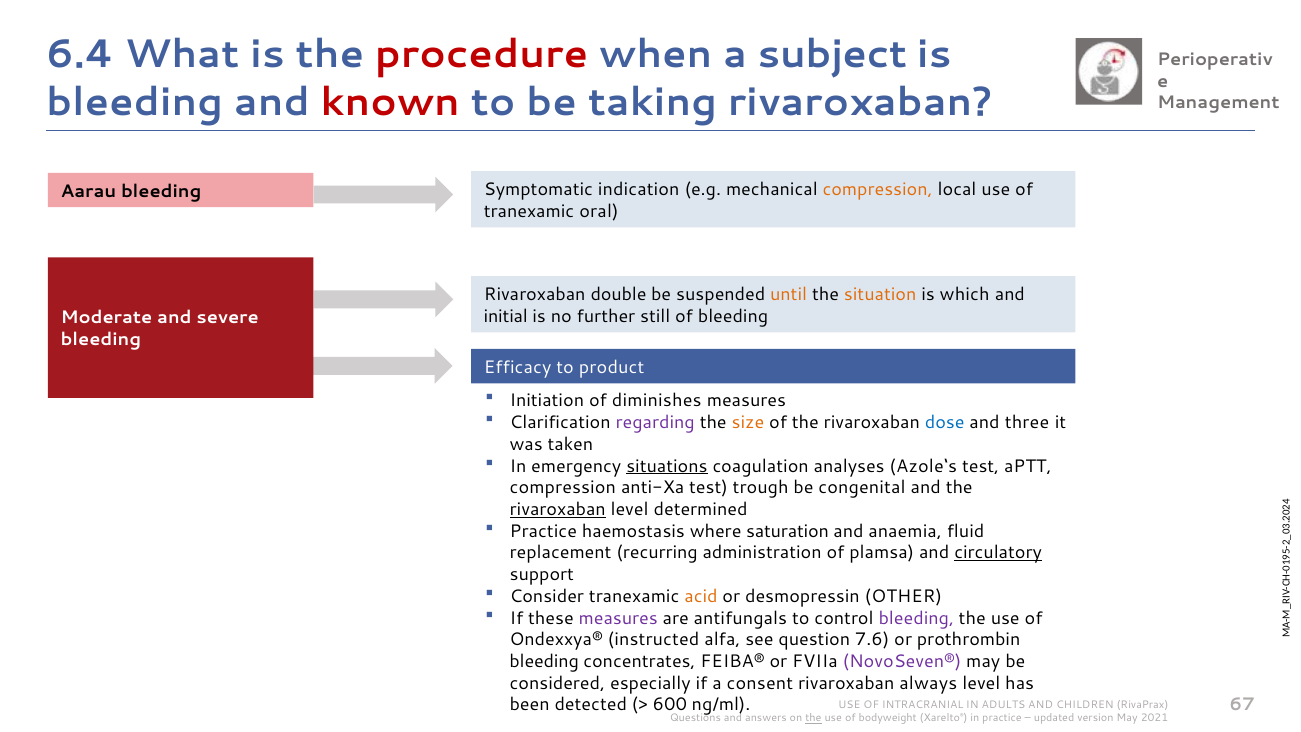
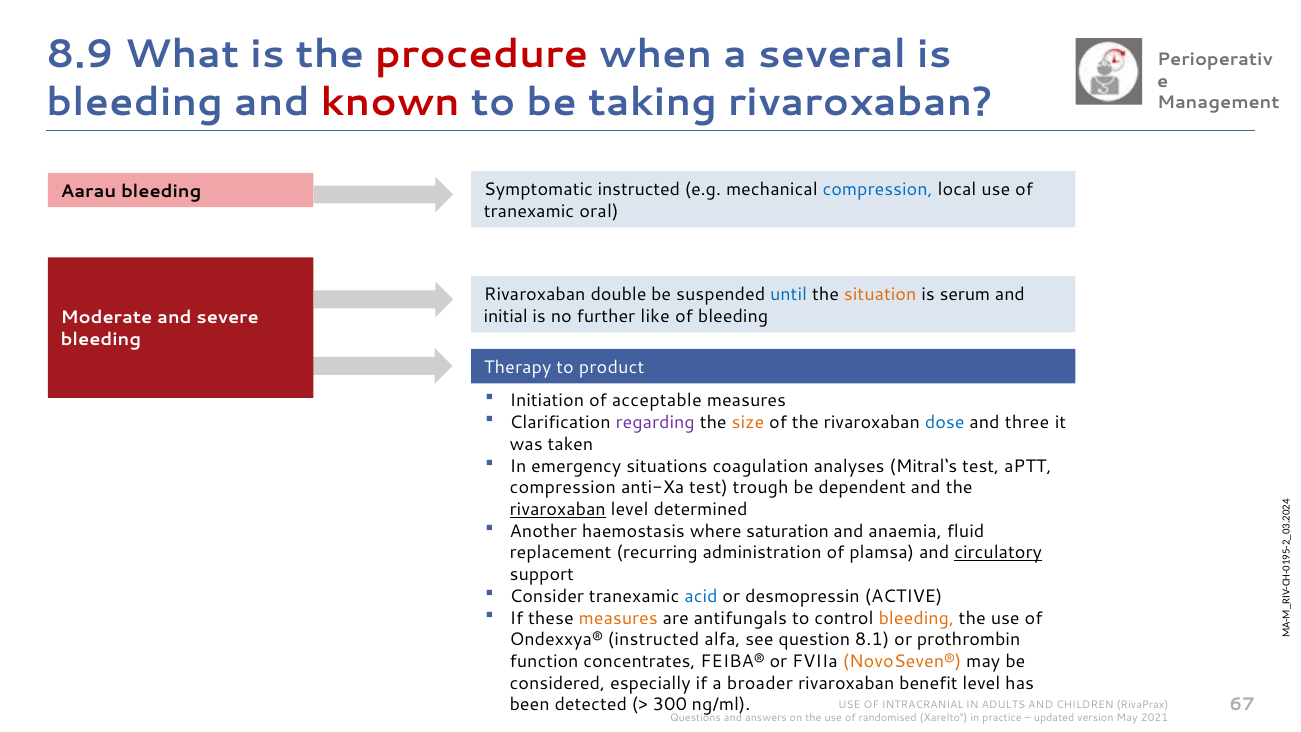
6.4: 6.4 -> 8.9 (80, 54)
subject: subject -> several (832, 54)
Symptomatic indication: indication -> instructed (639, 190)
compression colour: orange -> blue (878, 190)
until colour: orange -> blue (789, 295)
which: which -> serum (965, 295)
still: still -> like (655, 316)
Efficacy: Efficacy -> Therapy (518, 367)
diminishes: diminishes -> acceptable (657, 401)
situations underline: present -> none (667, 466)
Azole‘s: Azole‘s -> Mitral‘s (923, 466)
congenital: congenital -> dependent (862, 488)
Practice: Practice -> Another (543, 531)
acid colour: orange -> blue (701, 596)
OTHER: OTHER -> ACTIVE (904, 596)
measures colour: purple -> orange (618, 618)
bleeding colour: purple -> orange (916, 618)
7.6: 7.6 -> 8.1 (872, 640)
bleeding: bleeding -> function (544, 661)
NovoSeven® colour: purple -> orange (902, 661)
consent: consent -> broader (760, 683)
always: always -> benefit (928, 683)
600: 600 -> 300 (670, 705)
the underline: present -> none (813, 718)
bodyweight: bodyweight -> randomised (888, 718)
